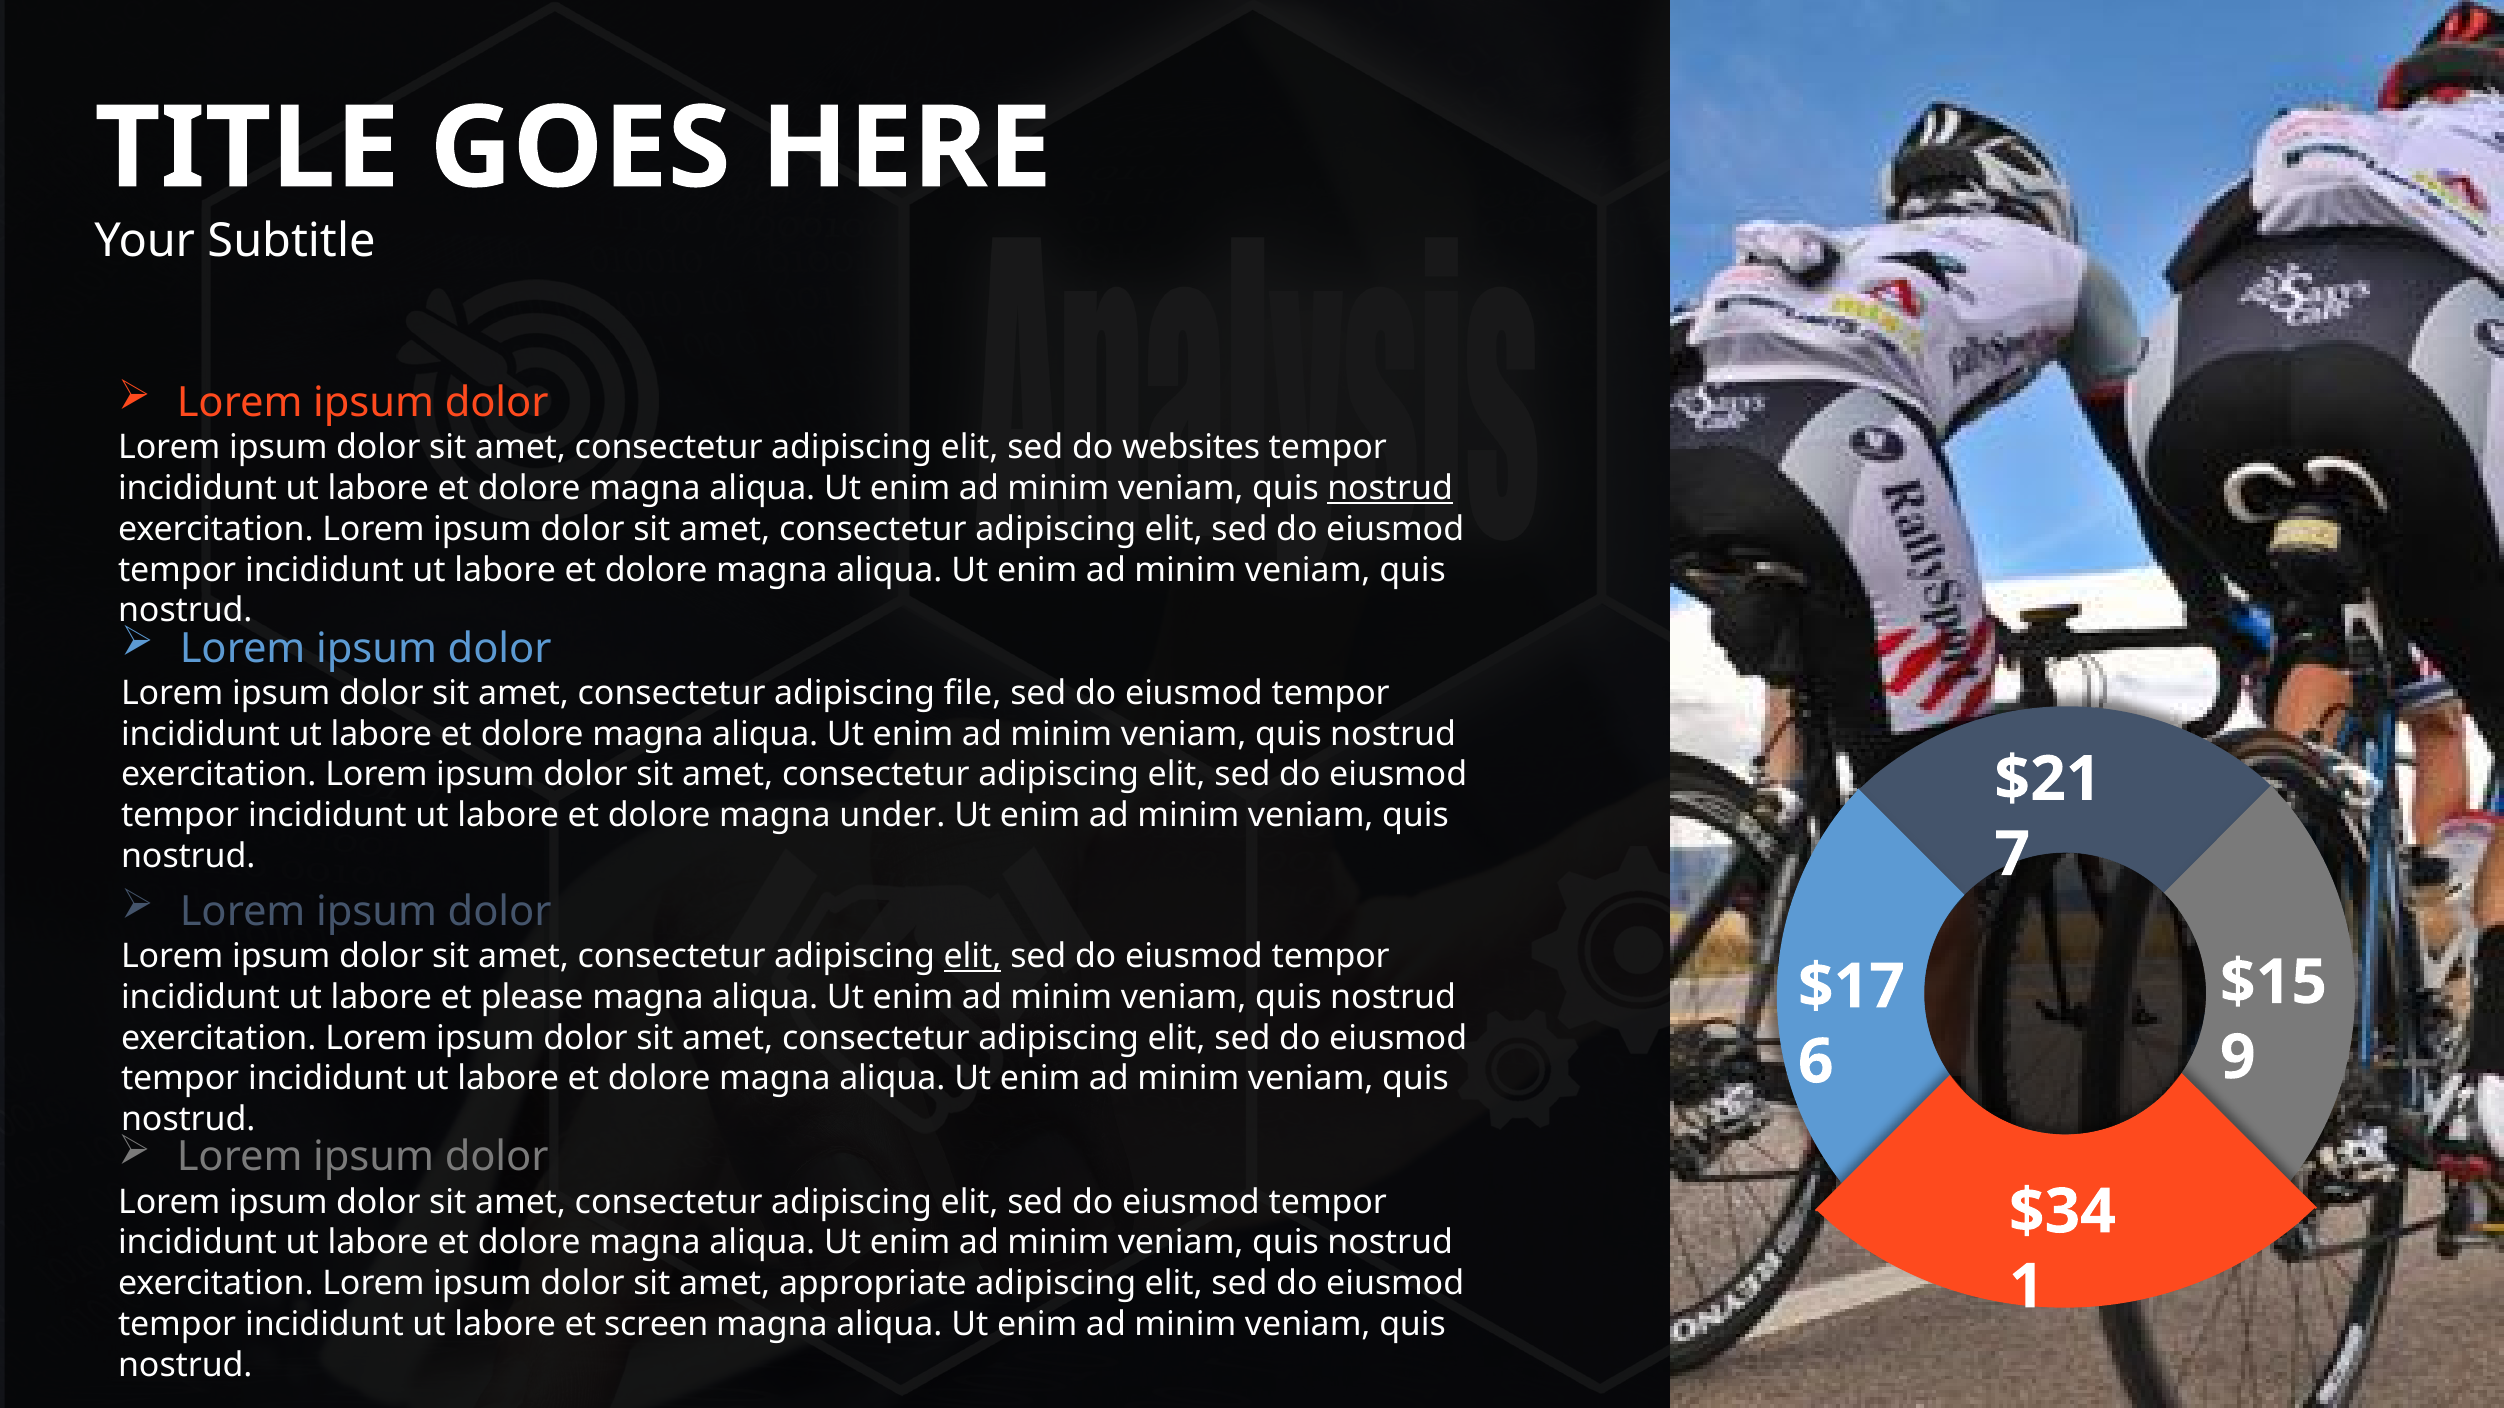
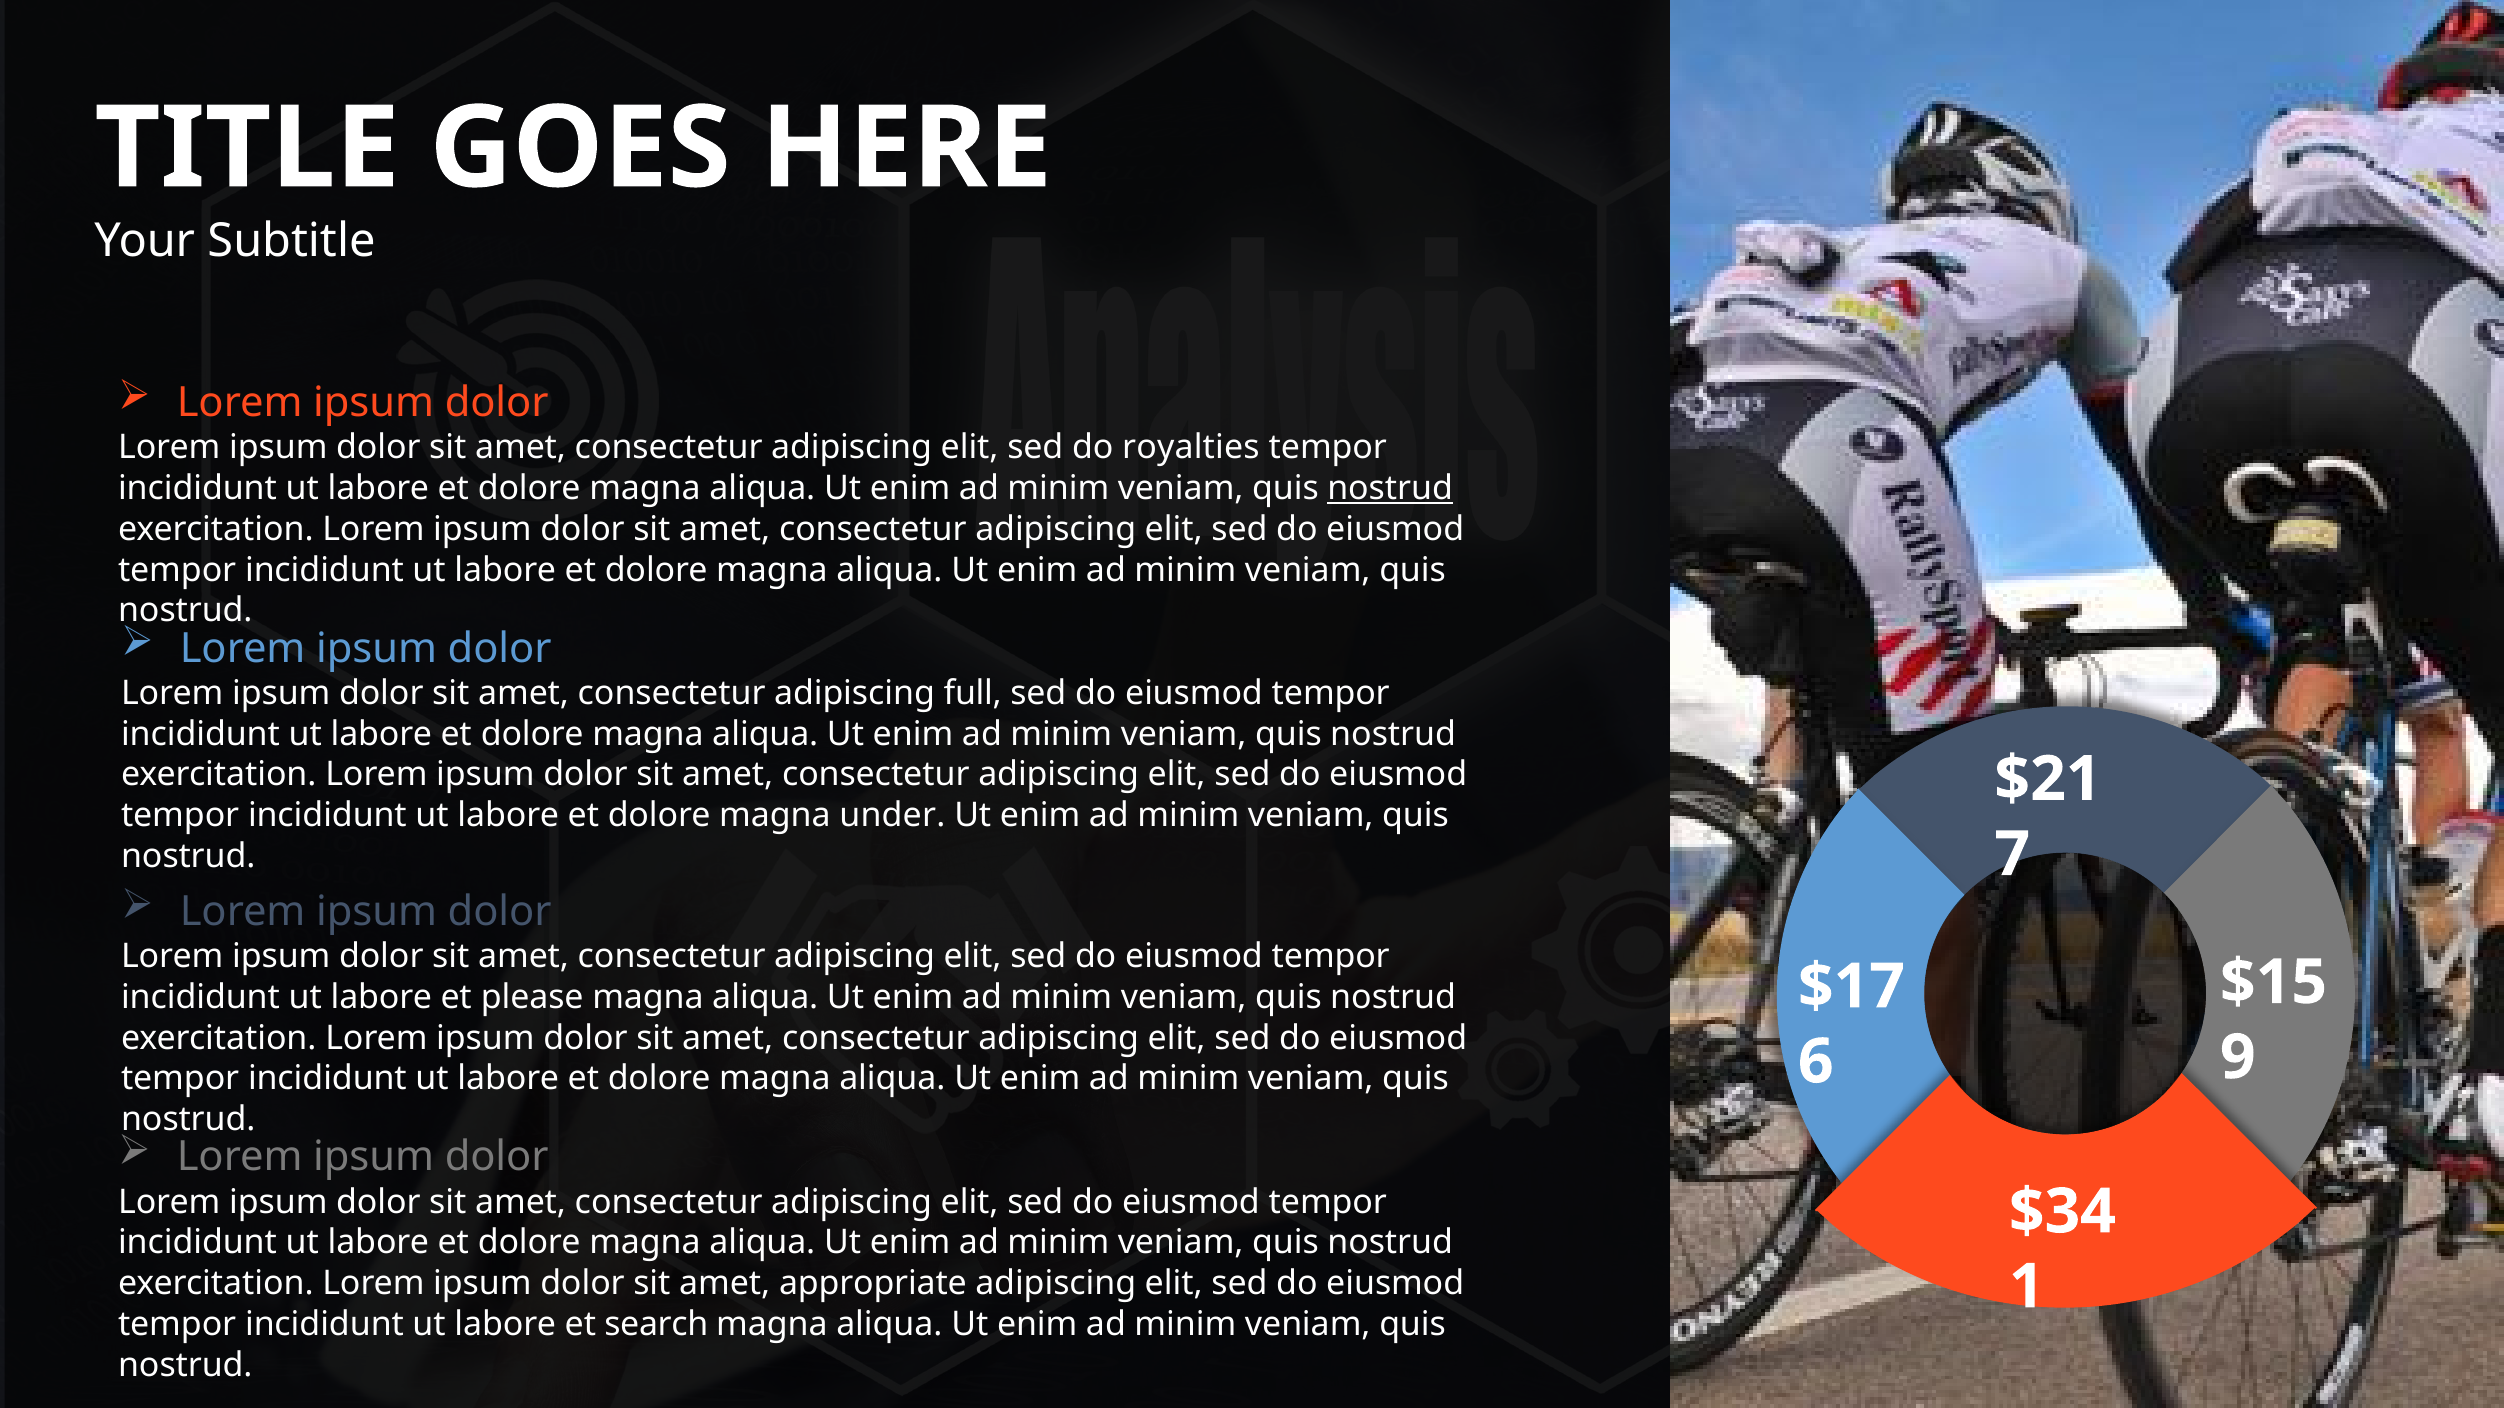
websites: websites -> royalties (1191, 448)
file: file -> full (973, 693)
elit underline: present -> none (973, 957)
screen: screen -> search (656, 1325)
